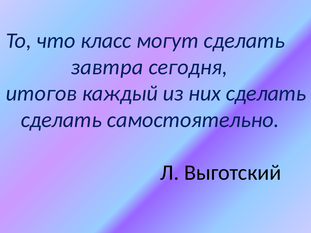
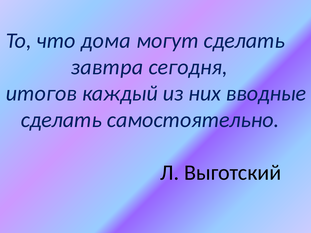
класс: класс -> дома (106, 41)
них сделать: сделать -> вводные (266, 94)
